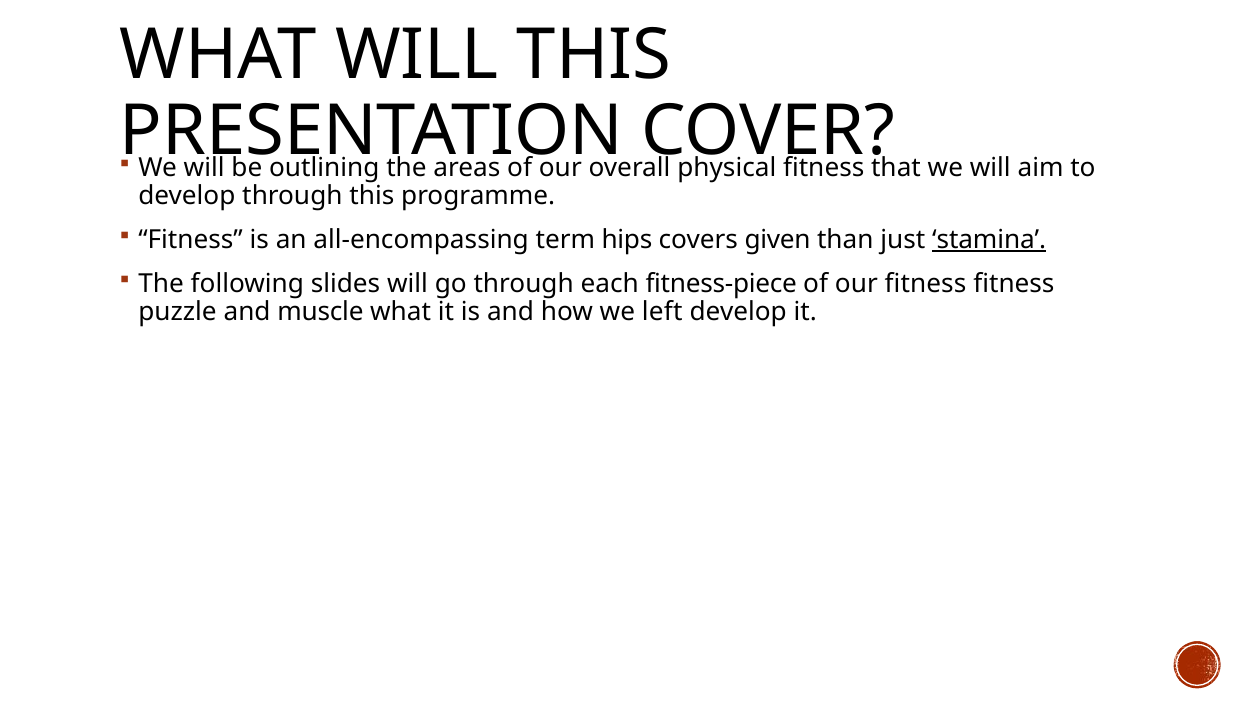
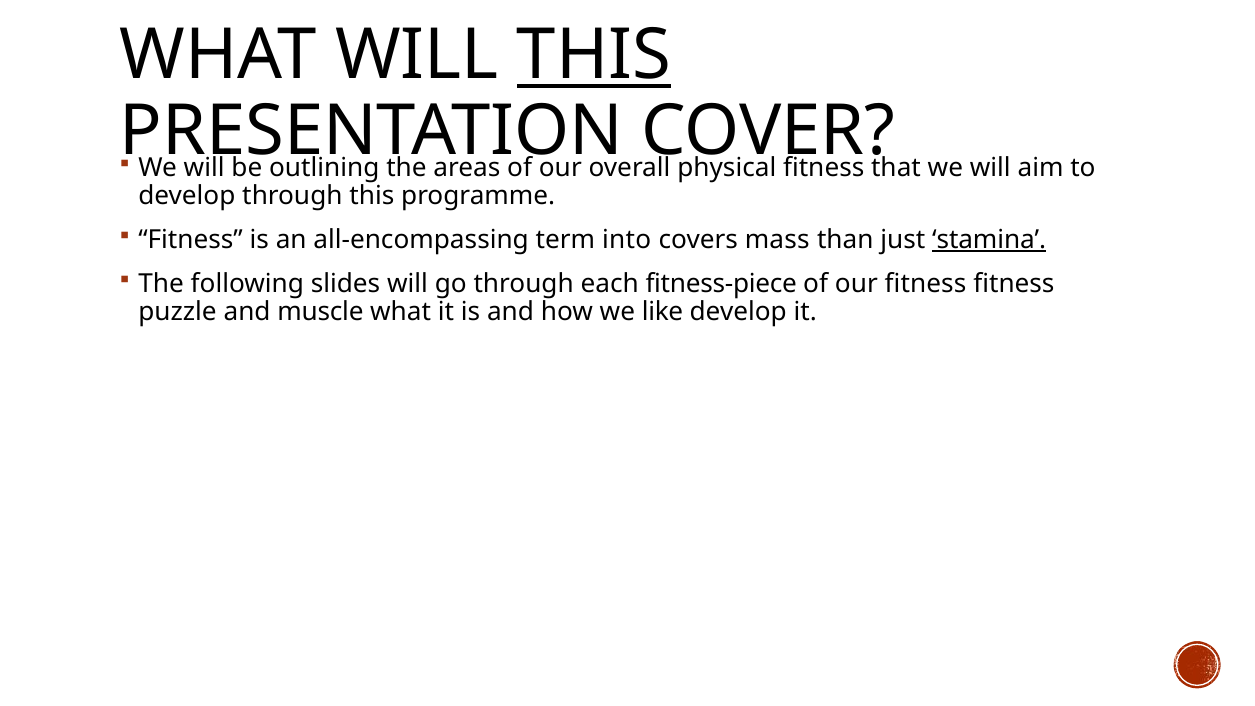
THIS underline: none -> present (594, 55)
hips: hips -> into (627, 240)
given: given -> mass (777, 240)
left: left -> like (662, 312)
